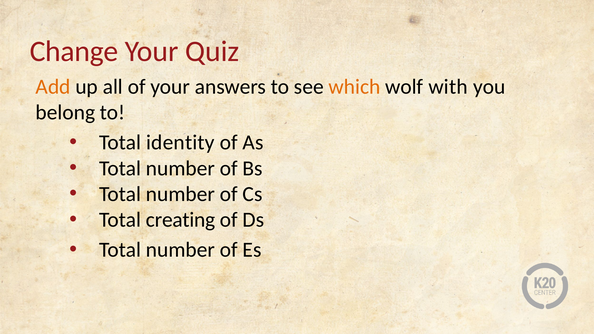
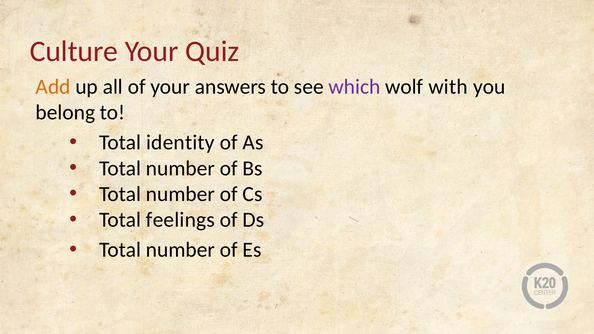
Change: Change -> Culture (74, 51)
which colour: orange -> purple (354, 87)
creating: creating -> feelings (180, 220)
